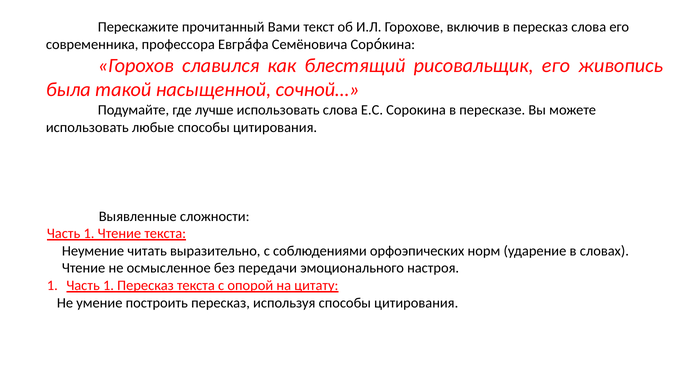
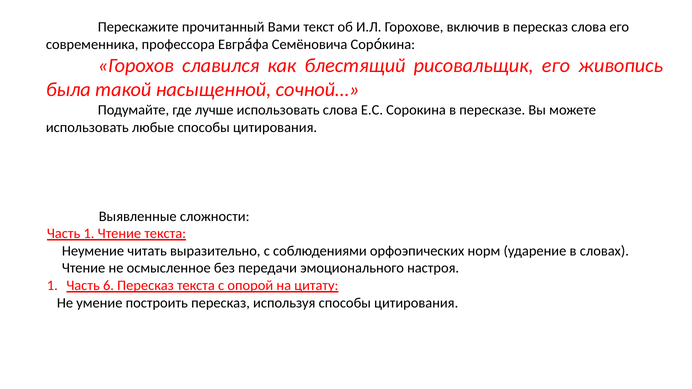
1 Часть 1: 1 -> 6 (108, 286)
